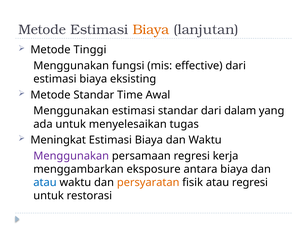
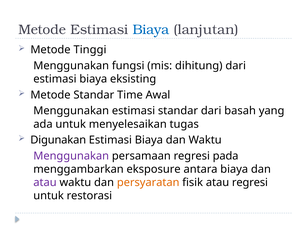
Biaya colour: orange -> blue (151, 30)
effective: effective -> dihitung (199, 66)
dalam: dalam -> basah (240, 111)
Meningkat: Meningkat -> Digunakan (58, 140)
kerja: kerja -> pada (226, 156)
atau colour: blue -> purple (45, 183)
